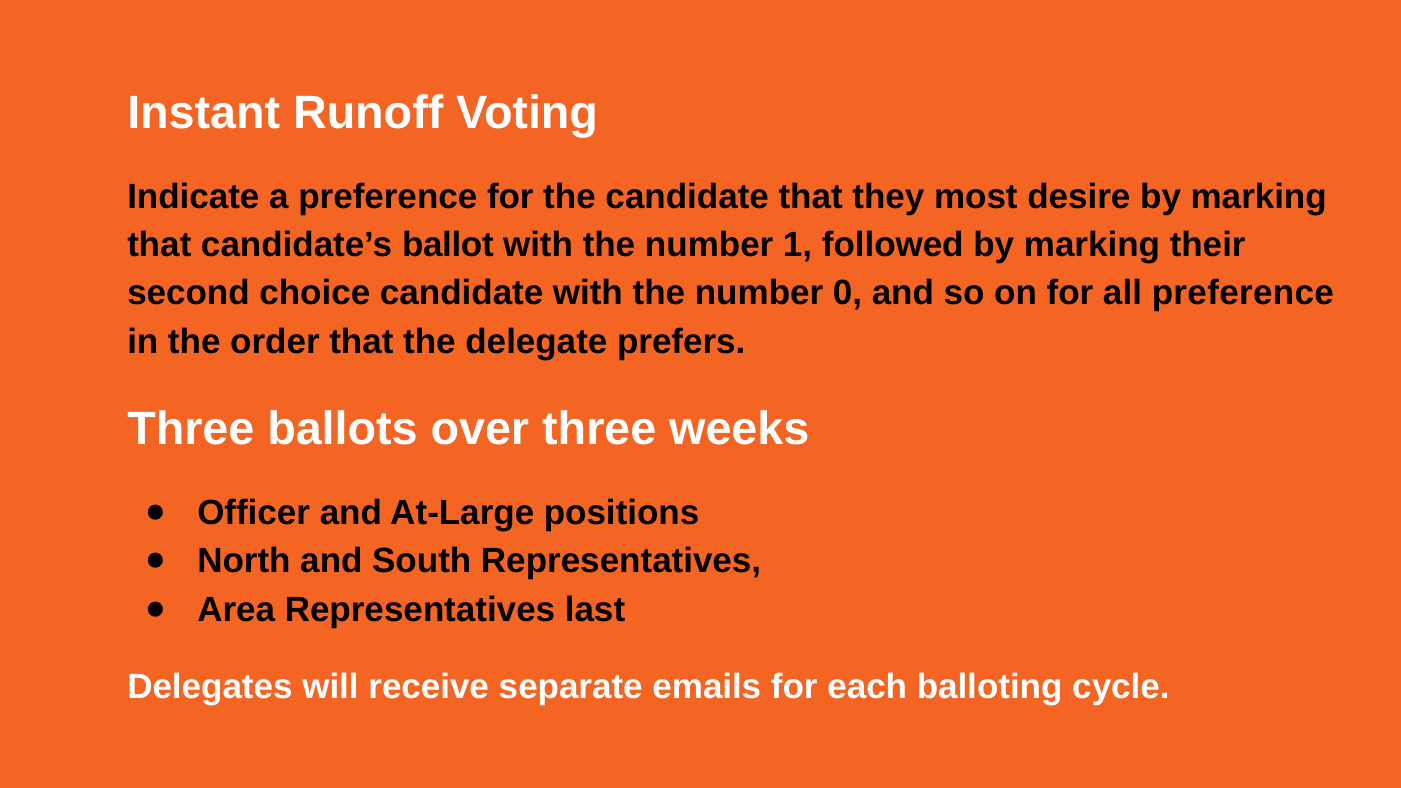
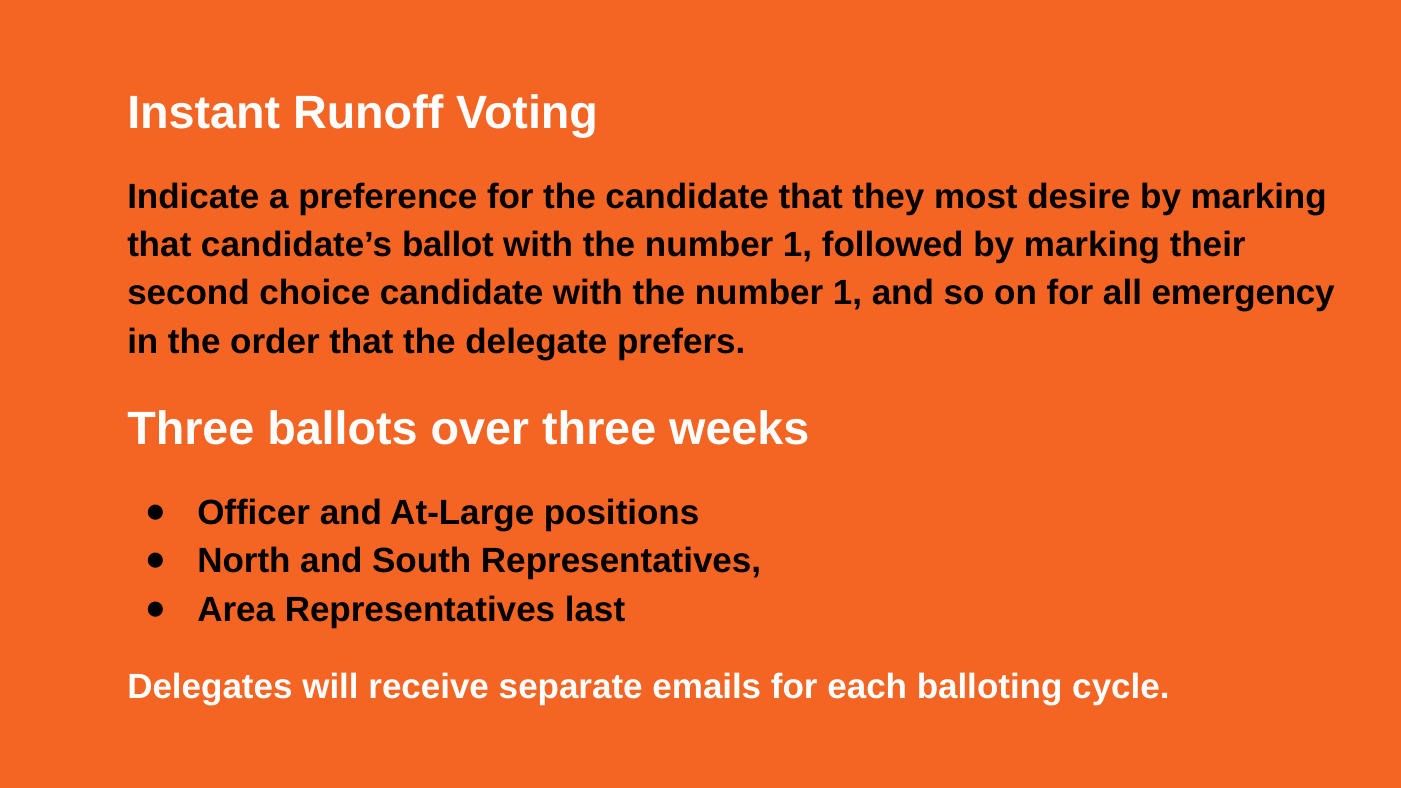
0: 0 -> 1 (847, 293)
all preference: preference -> emergency (1243, 293)
